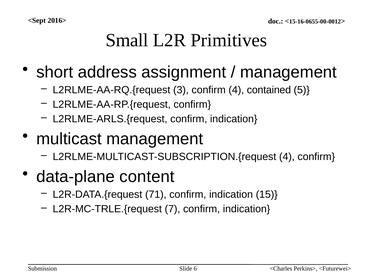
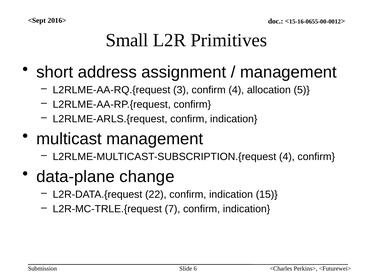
contained: contained -> allocation (269, 90)
content: content -> change (147, 177)
71: 71 -> 22 (156, 194)
